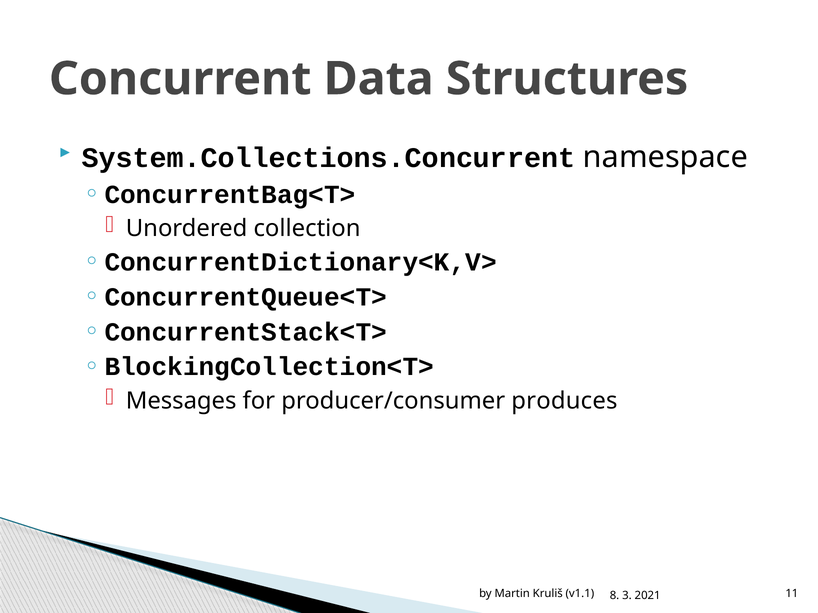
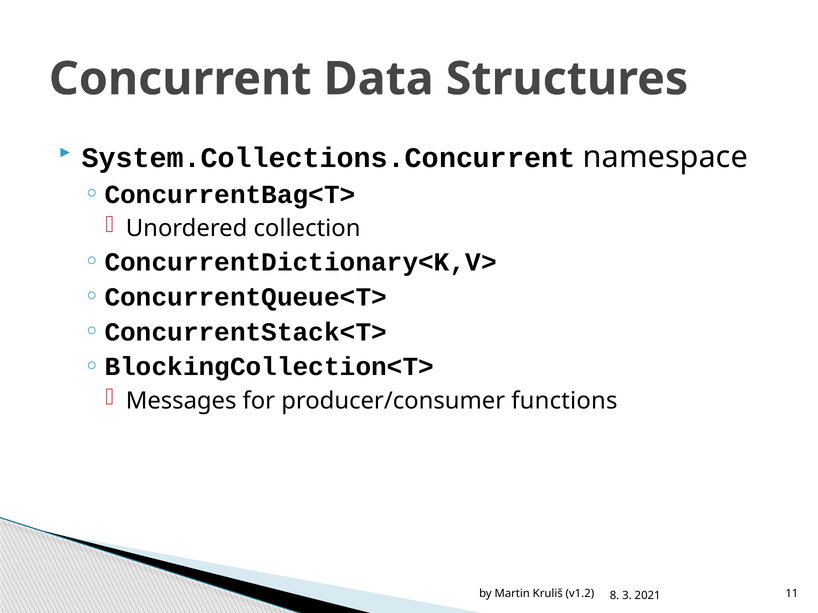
produces: produces -> functions (564, 401)
v1.1: v1.1 -> v1.2 (580, 594)
